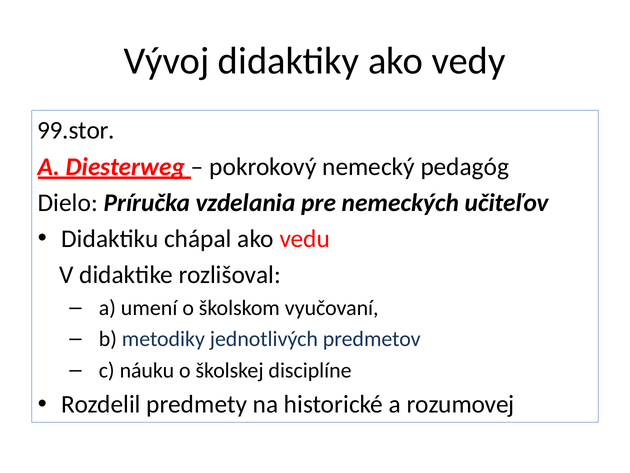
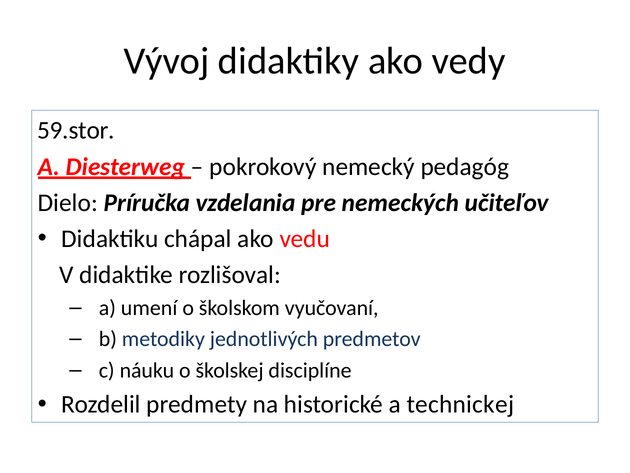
99.stor: 99.stor -> 59.stor (76, 130)
rozumovej: rozumovej -> technickej (460, 404)
